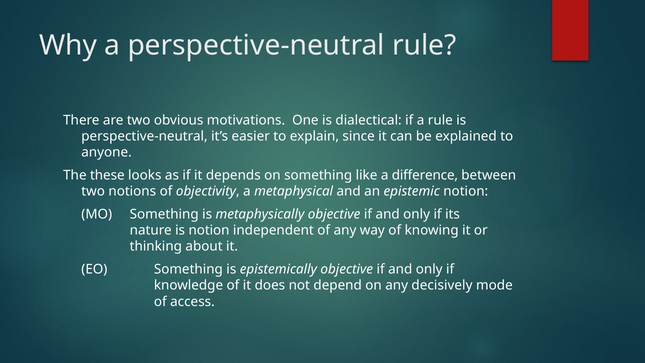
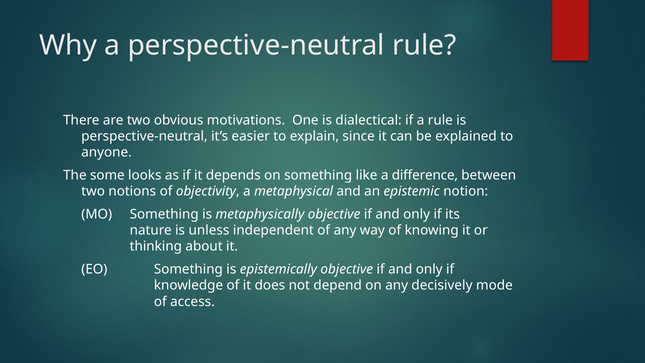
these: these -> some (107, 175)
is notion: notion -> unless (209, 230)
